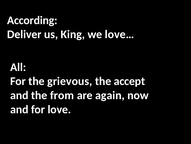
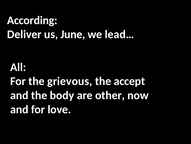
King: King -> June (73, 34)
love…: love… -> lead… (119, 34)
from: from -> body (62, 95)
again: again -> other (110, 95)
